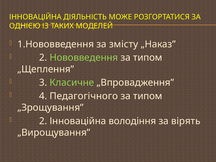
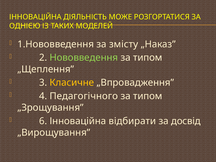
Класичне colour: light green -> yellow (72, 83)
2: 2 -> 6 (43, 121)
володіння: володіння -> відбирати (132, 121)
вірять: вірять -> досвід (186, 121)
